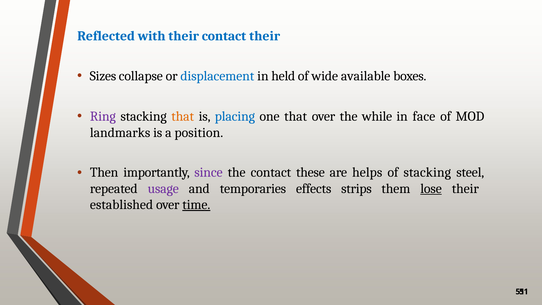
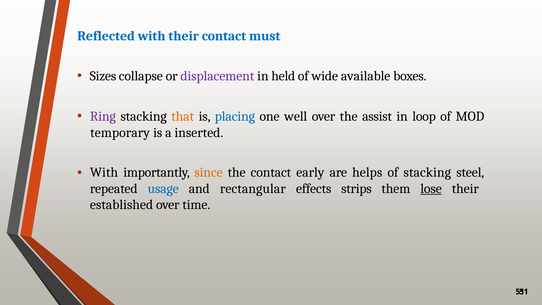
contact their: their -> must (265, 36)
displacement colour: blue -> purple (217, 76)
one that: that -> well (296, 116)
while: while -> assist (377, 116)
face: face -> loop (424, 116)
landmarks: landmarks -> temporary (120, 133)
position: position -> inserted (199, 133)
Then: Then -> With (104, 172)
since colour: purple -> orange (209, 172)
these: these -> early (310, 172)
usage colour: purple -> blue (163, 188)
temporaries: temporaries -> rectangular (253, 188)
time underline: present -> none (196, 205)
